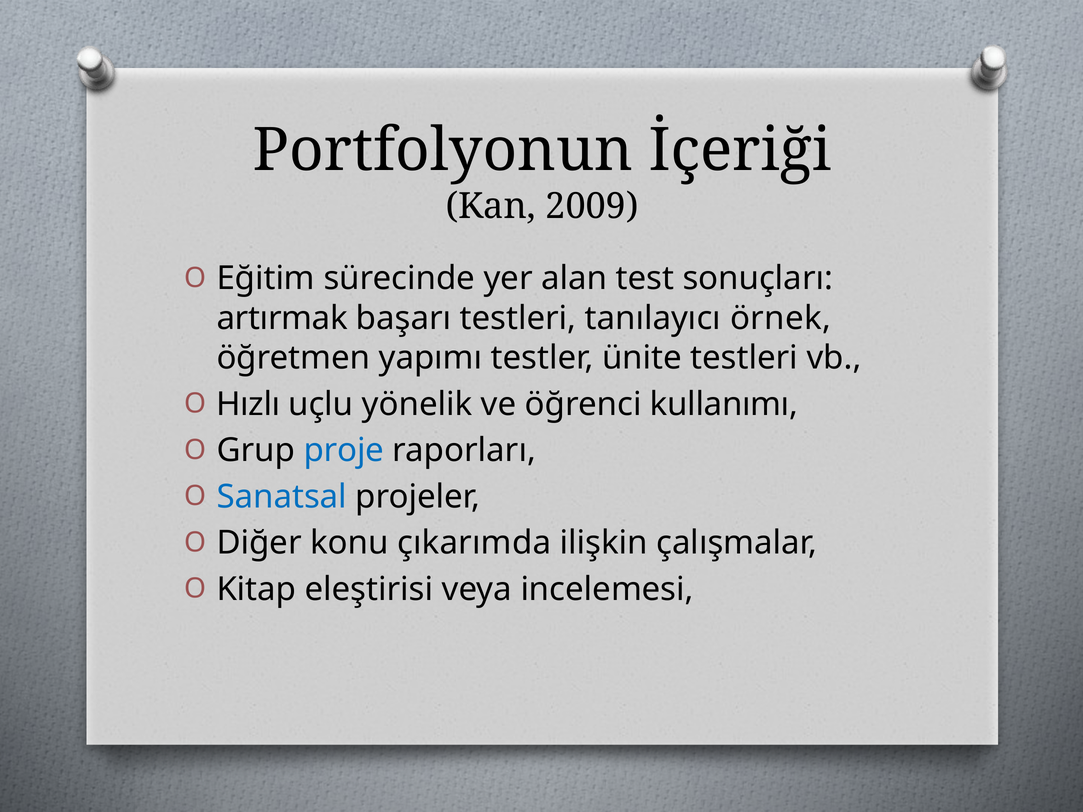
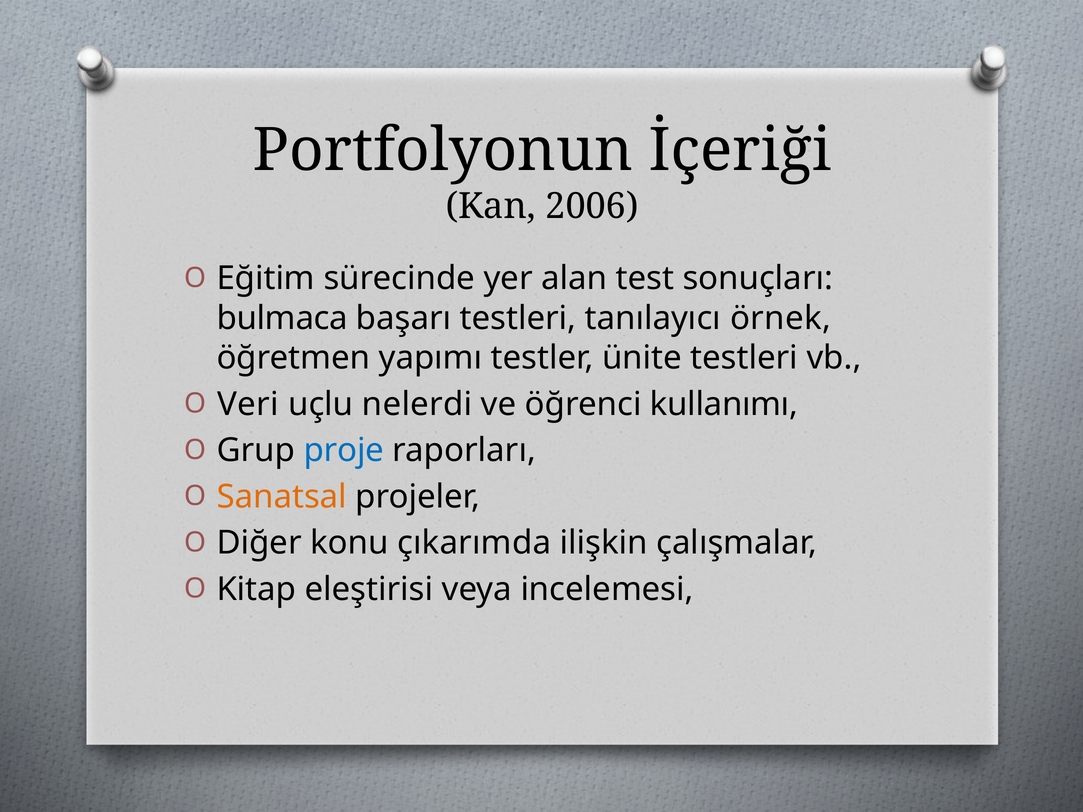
2009: 2009 -> 2006 (592, 207)
artırmak: artırmak -> bulmaca (282, 318)
Hızlı: Hızlı -> Veri (248, 404)
yönelik: yönelik -> nelerdi (417, 404)
Sanatsal colour: blue -> orange (282, 497)
